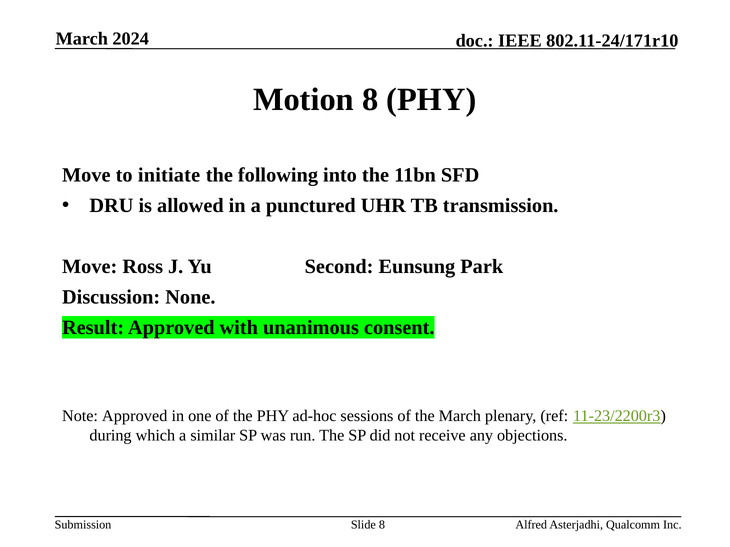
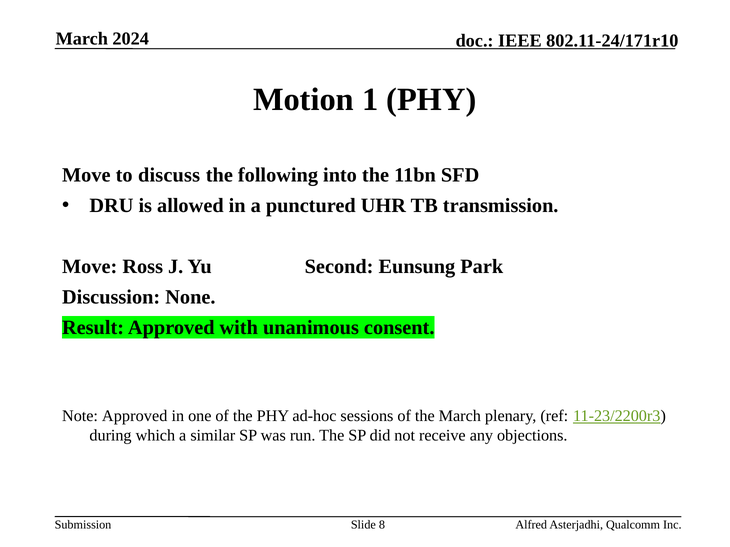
Motion 8: 8 -> 1 (370, 100)
initiate: initiate -> discuss (169, 175)
